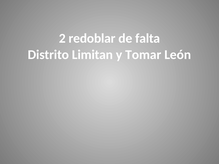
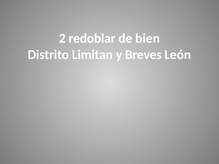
falta: falta -> bien (148, 38)
Tomar: Tomar -> Breves (143, 55)
